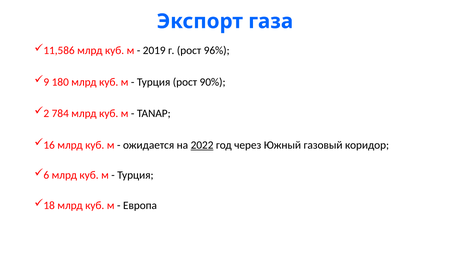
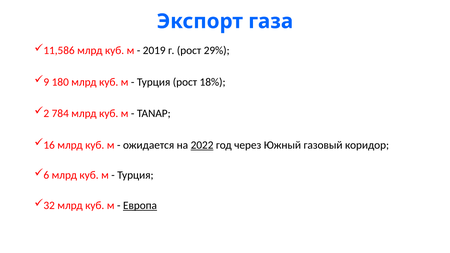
96%: 96% -> 29% (217, 51)
90%: 90% -> 18% (213, 82)
18: 18 -> 32 (49, 206)
Европа underline: none -> present (140, 206)
